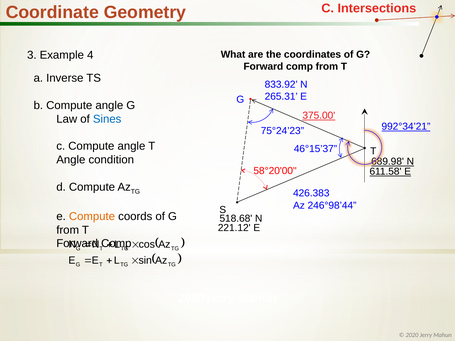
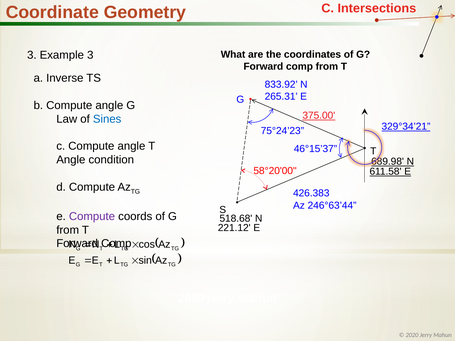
Example 4: 4 -> 3 (90, 55)
992°34’21: 992°34’21 -> 329°34’21 (406, 127)
246°98’44: 246°98’44 -> 246°63’44 (332, 206)
Compute colour: orange -> purple (92, 216)
